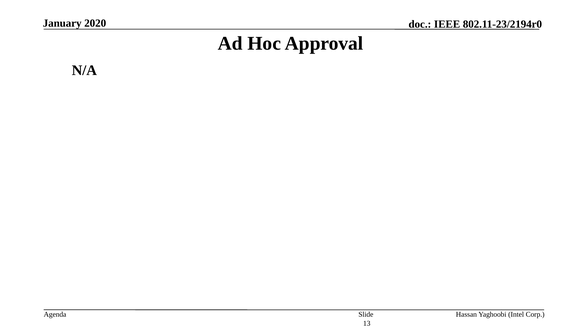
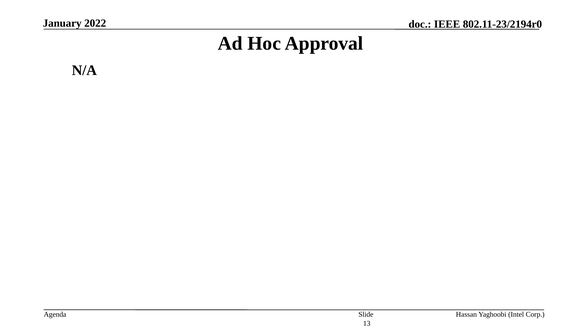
2020: 2020 -> 2022 (95, 23)
